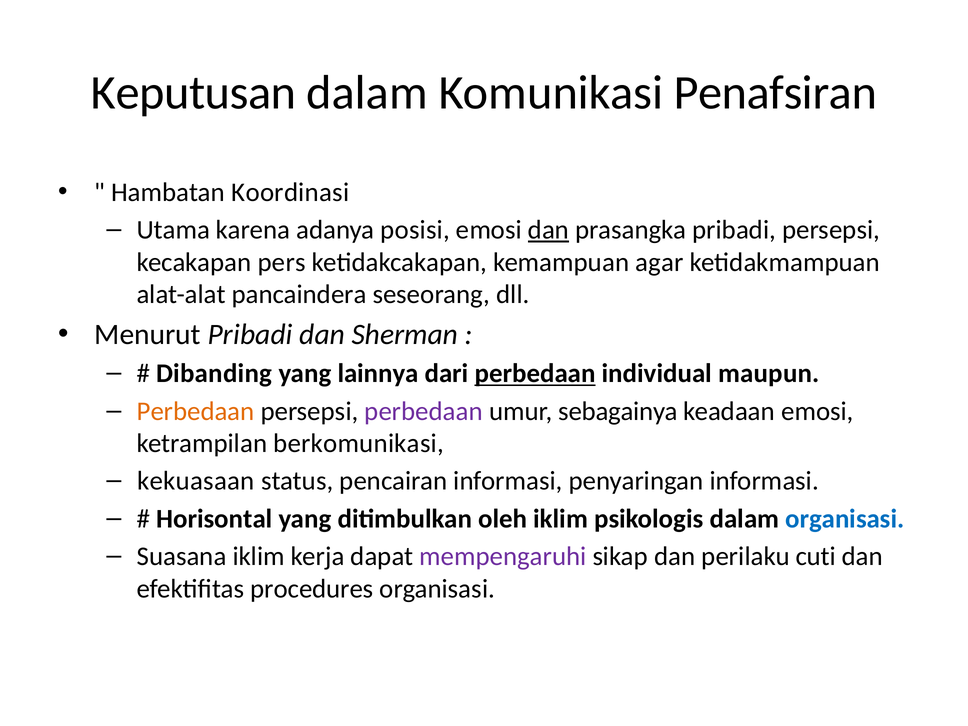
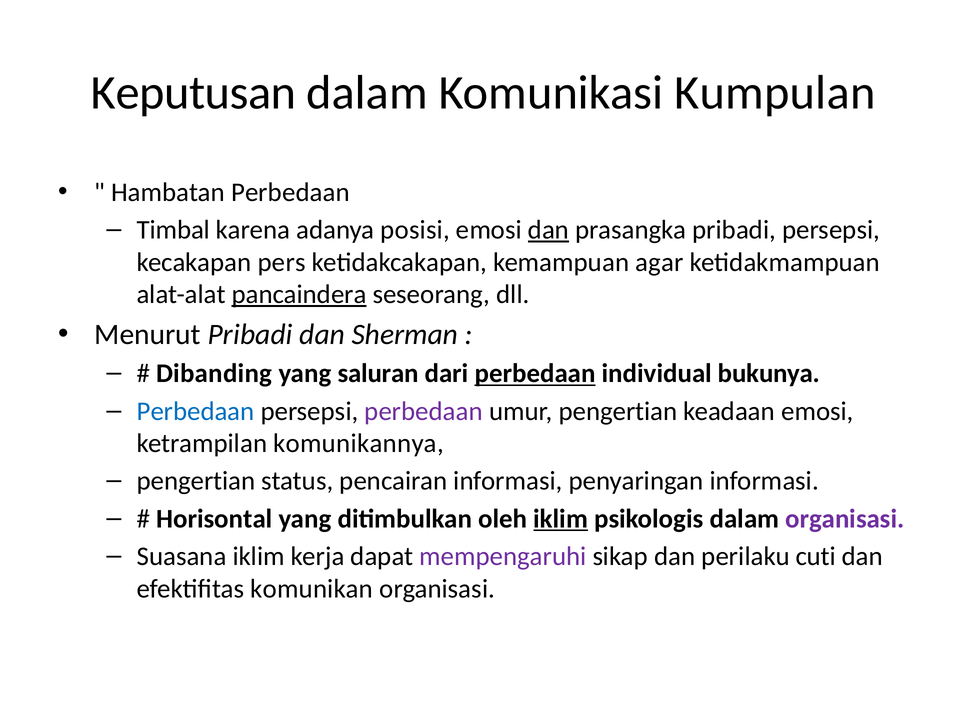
Penafsiran: Penafsiran -> Kumpulan (775, 93)
Hambatan Koordinasi: Koordinasi -> Perbedaan (290, 192)
Utama: Utama -> Timbal (173, 230)
pancaindera underline: none -> present (299, 294)
lainnya: lainnya -> saluran (378, 374)
maupun: maupun -> bukunya (769, 374)
Perbedaan colour: orange -> blue (196, 411)
umur sebagainya: sebagainya -> pengertian (618, 411)
berkomunikasi: berkomunikasi -> komunikannya (359, 443)
kekuasaan: kekuasaan -> pengertian (196, 481)
iklim underline: none -> present (561, 519)
organisasi colour: blue -> purple (845, 519)
procedures: procedures -> komunikan (312, 589)
